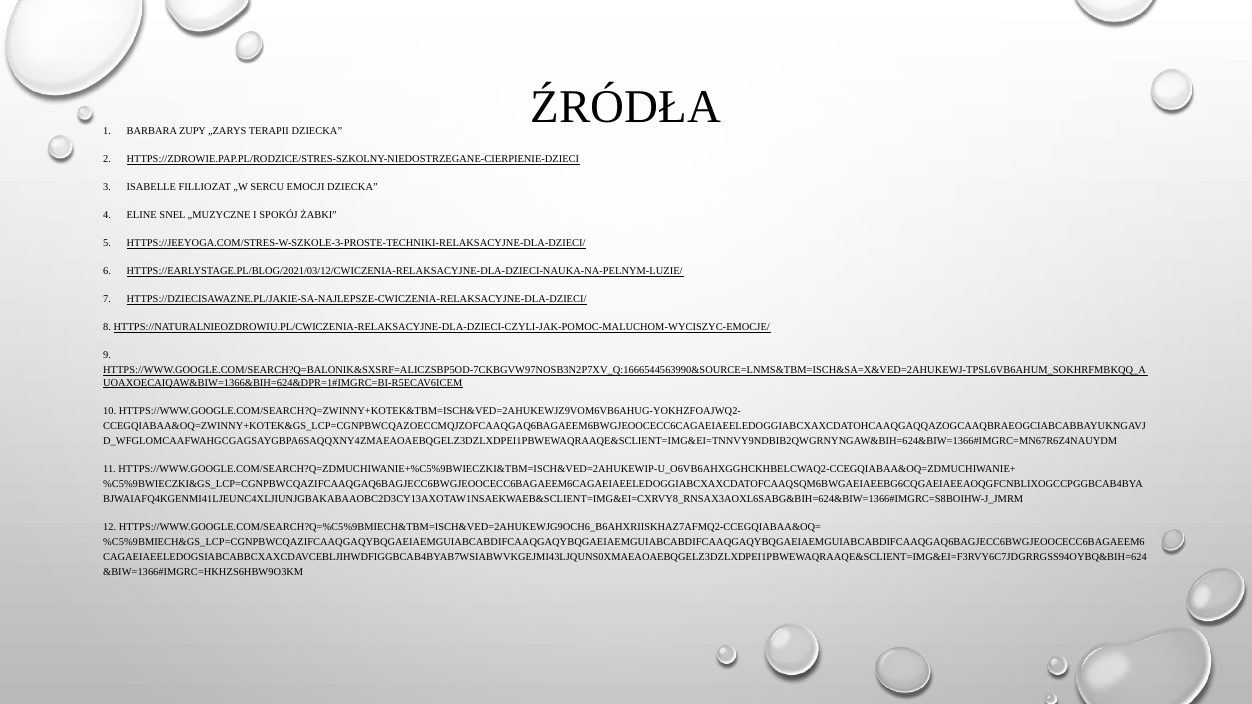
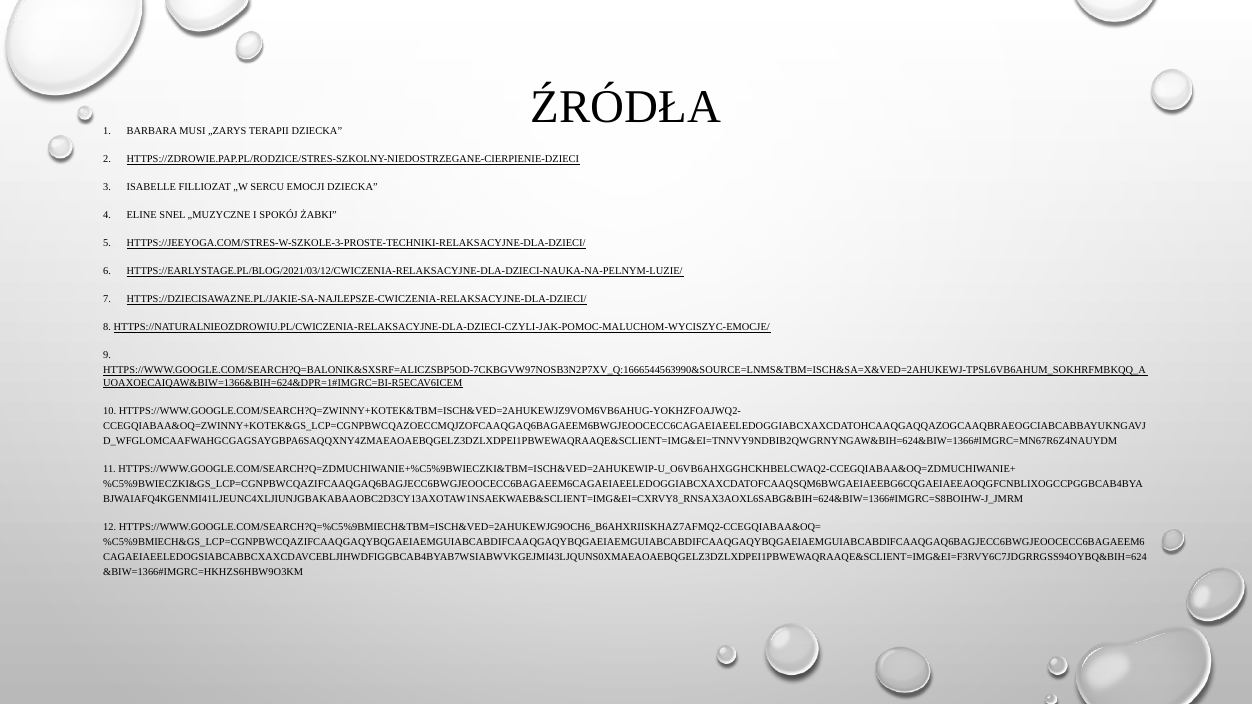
ZUPY: ZUPY -> MUSI (192, 131)
